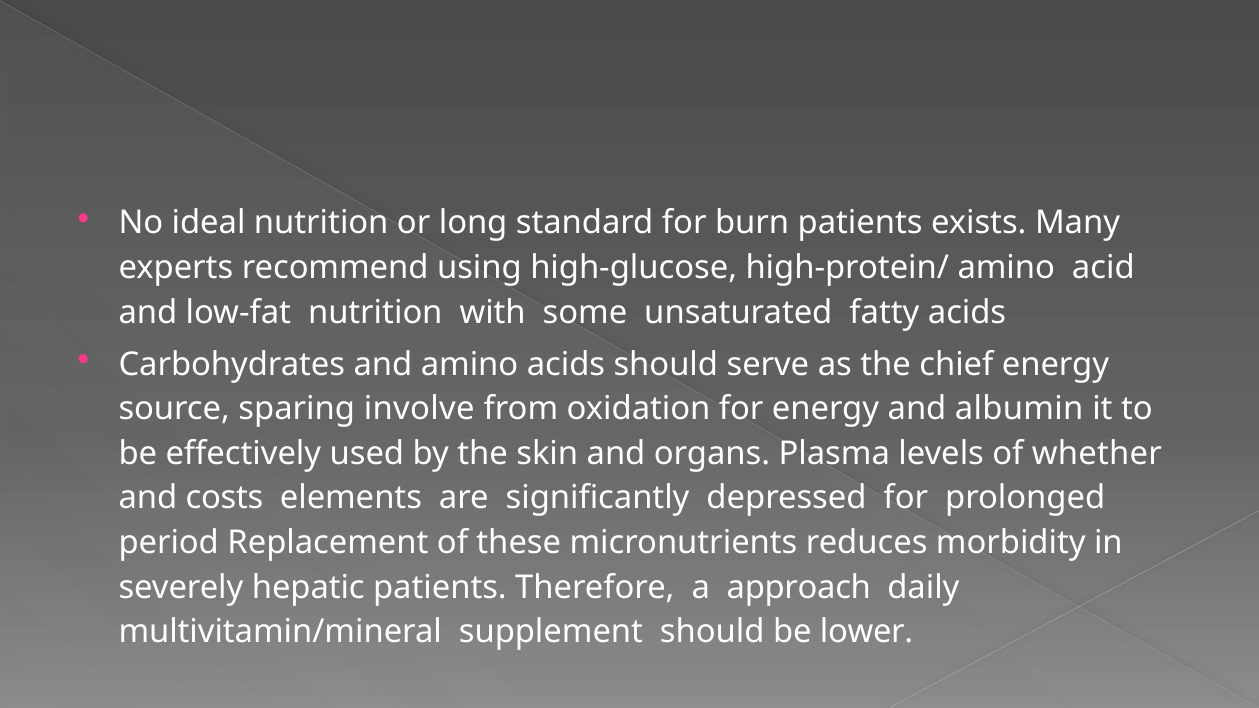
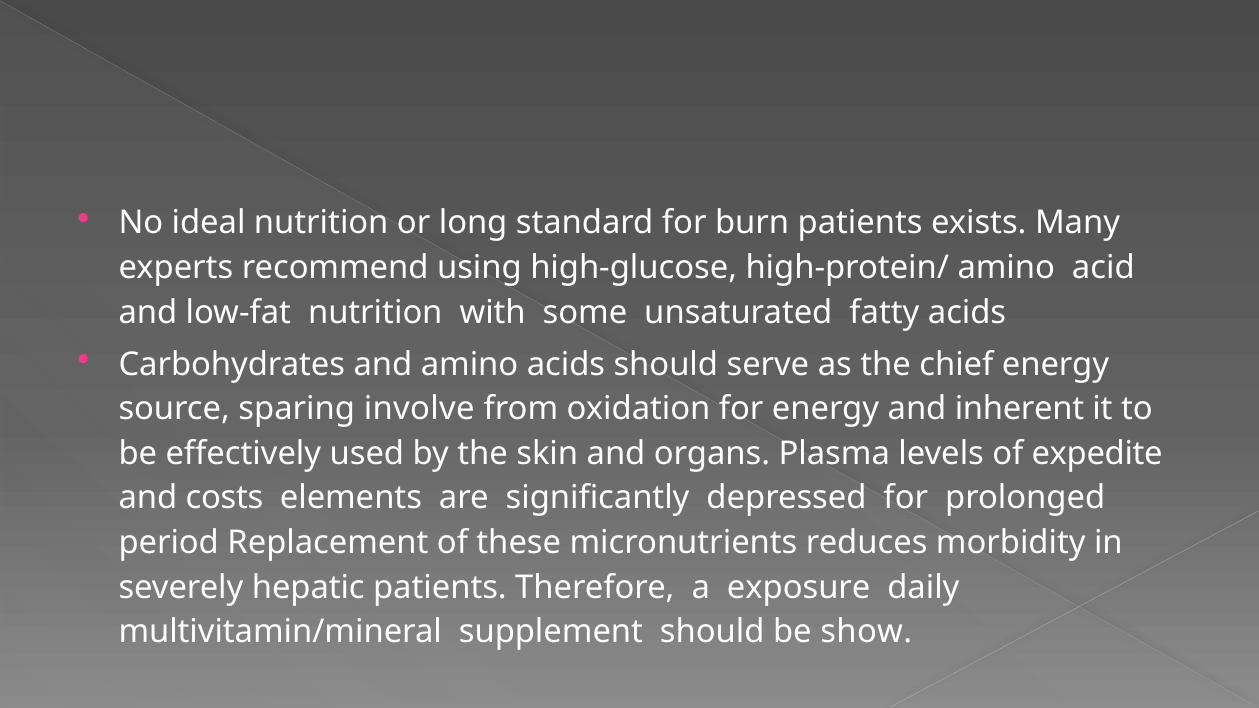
albumin: albumin -> inherent (1019, 409)
whether: whether -> expedite (1097, 454)
approach: approach -> exposure (799, 587)
lower: lower -> show (866, 632)
